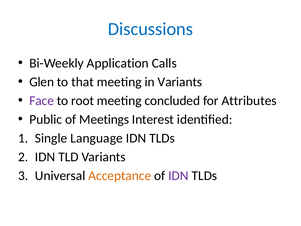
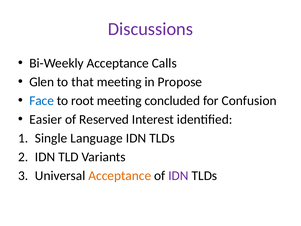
Discussions colour: blue -> purple (150, 29)
Bi-Weekly Application: Application -> Acceptance (118, 63)
in Variants: Variants -> Propose (180, 82)
Face colour: purple -> blue (42, 101)
Attributes: Attributes -> Confusion (249, 101)
Public: Public -> Easier (46, 119)
Meetings: Meetings -> Reserved (104, 119)
